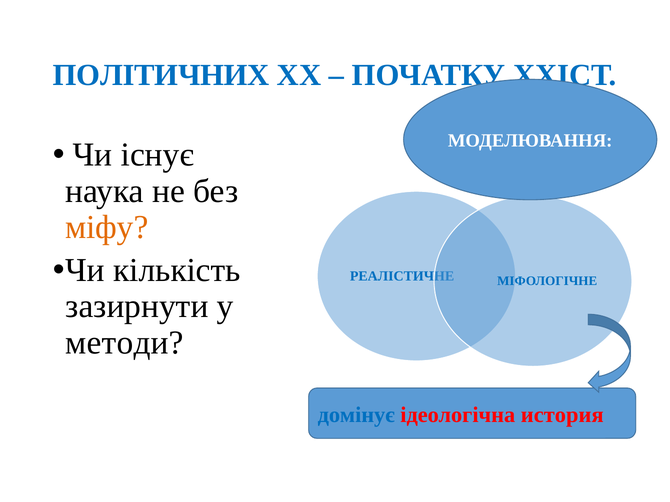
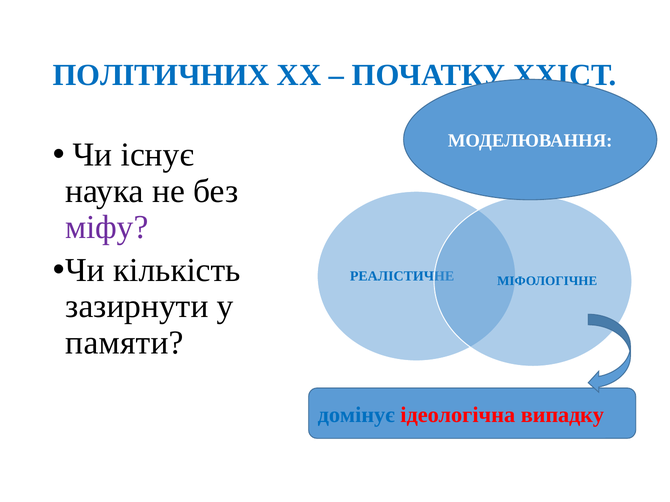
міфу colour: orange -> purple (107, 227)
методи: методи -> памяти (124, 343)
история: история -> випадку (562, 415)
